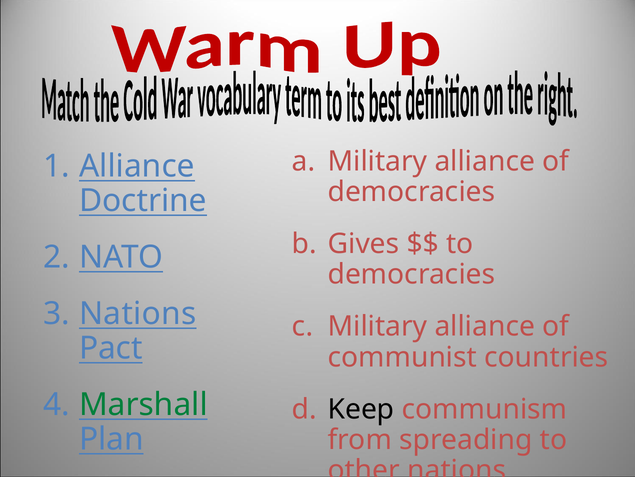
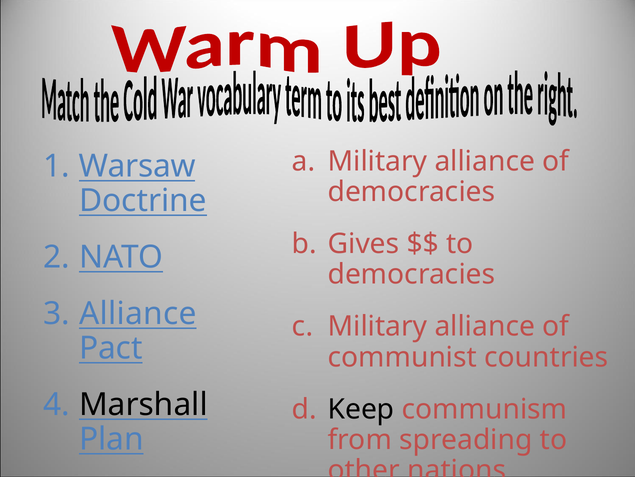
Alliance: Alliance -> Warsaw (137, 166)
Nations: Nations -> Alliance (138, 313)
Marshall colour: green -> black (143, 404)
